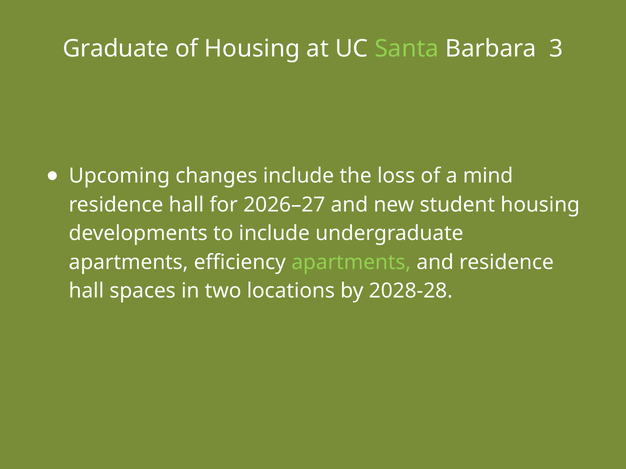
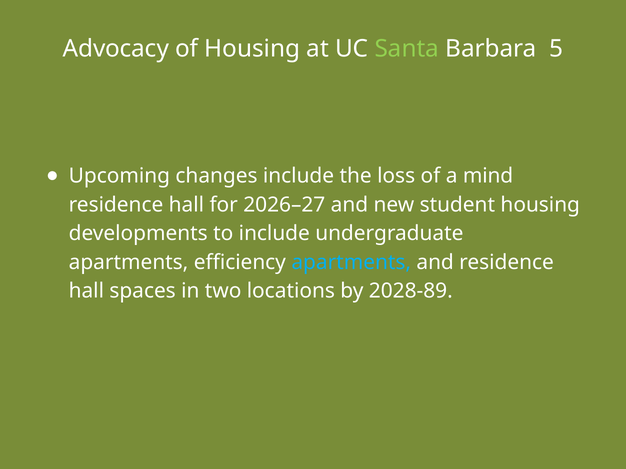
Graduate: Graduate -> Advocacy (116, 49)
3: 3 -> 5 (556, 49)
apartments colour: light green -> light blue (351, 262)
2028-28: 2028-28 -> 2028-89 (411, 291)
